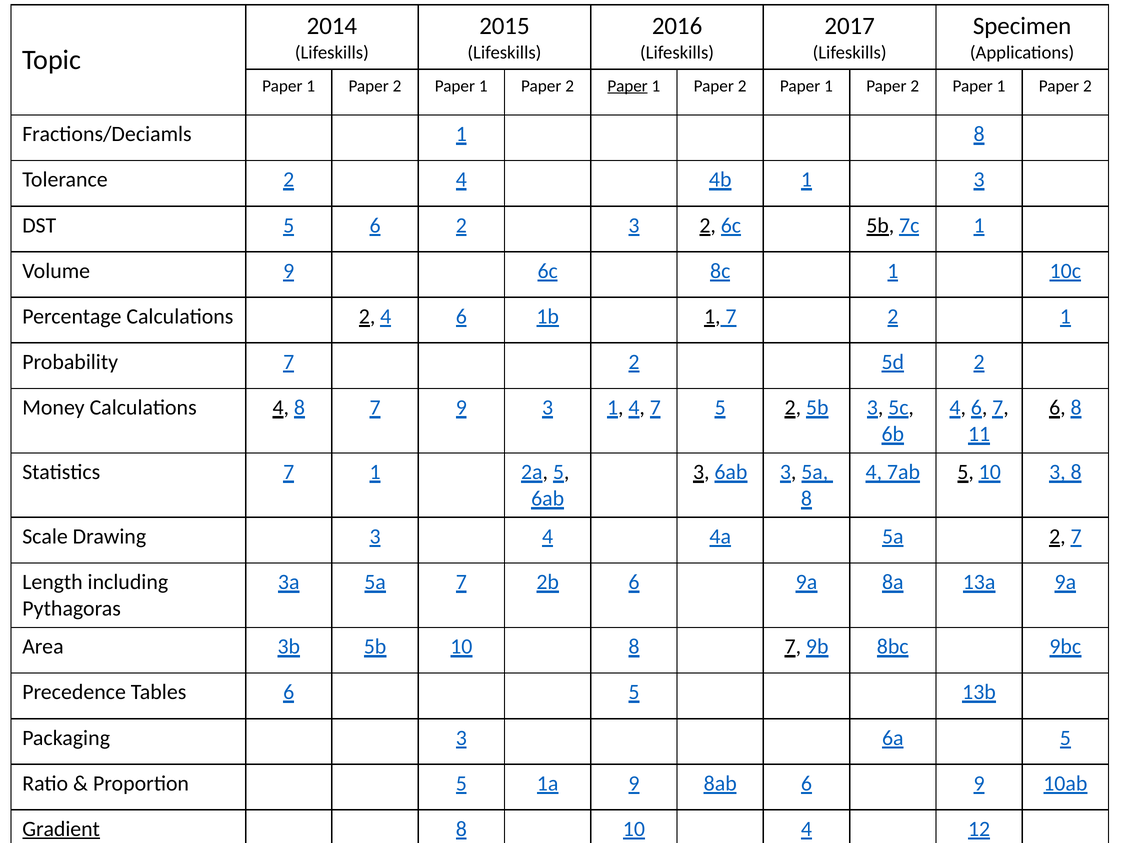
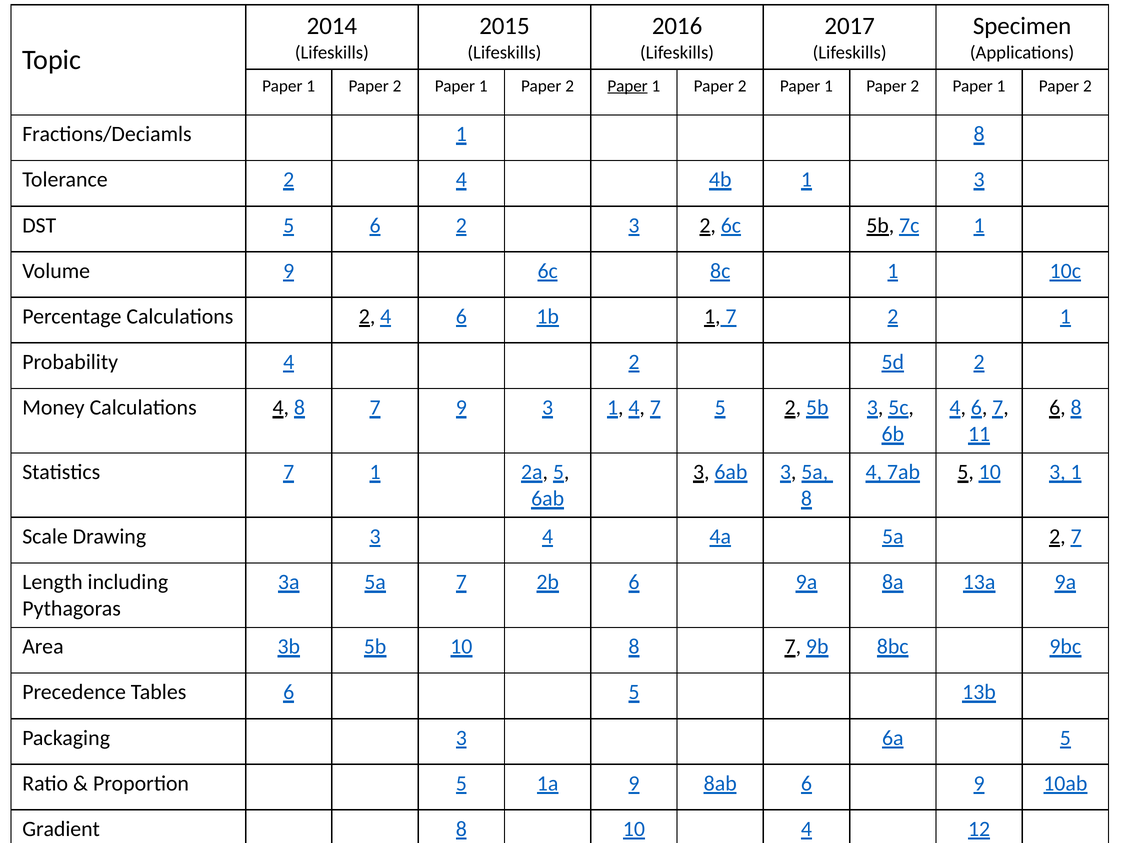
Probability 7: 7 -> 4 (289, 362)
10 3 8: 8 -> 1 (1076, 472)
Gradient underline: present -> none (61, 829)
